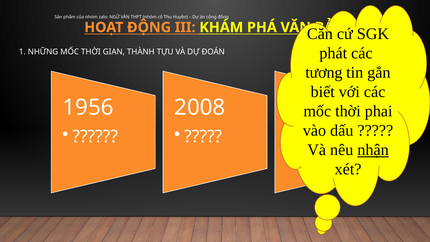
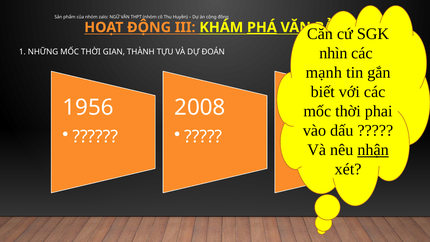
PHÁ underline: none -> present (262, 27)
phát: phát -> nhìn (333, 53)
tương: tương -> mạnh (324, 72)
